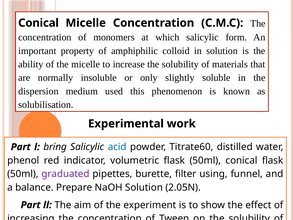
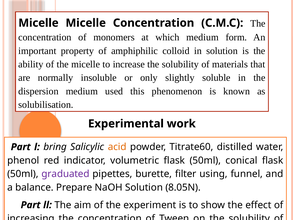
Conical: Conical -> Micelle (38, 23)
which salicylic: salicylic -> medium (202, 37)
acid colour: blue -> orange (117, 147)
2.05N: 2.05N -> 8.05N (183, 187)
